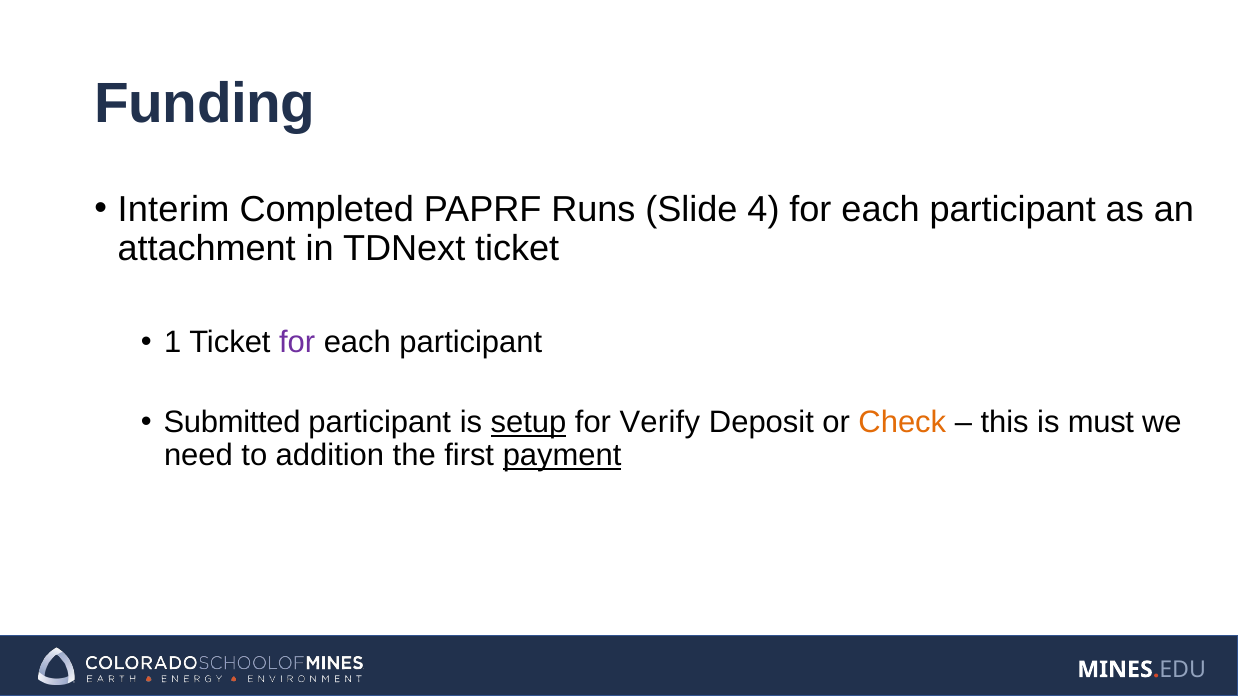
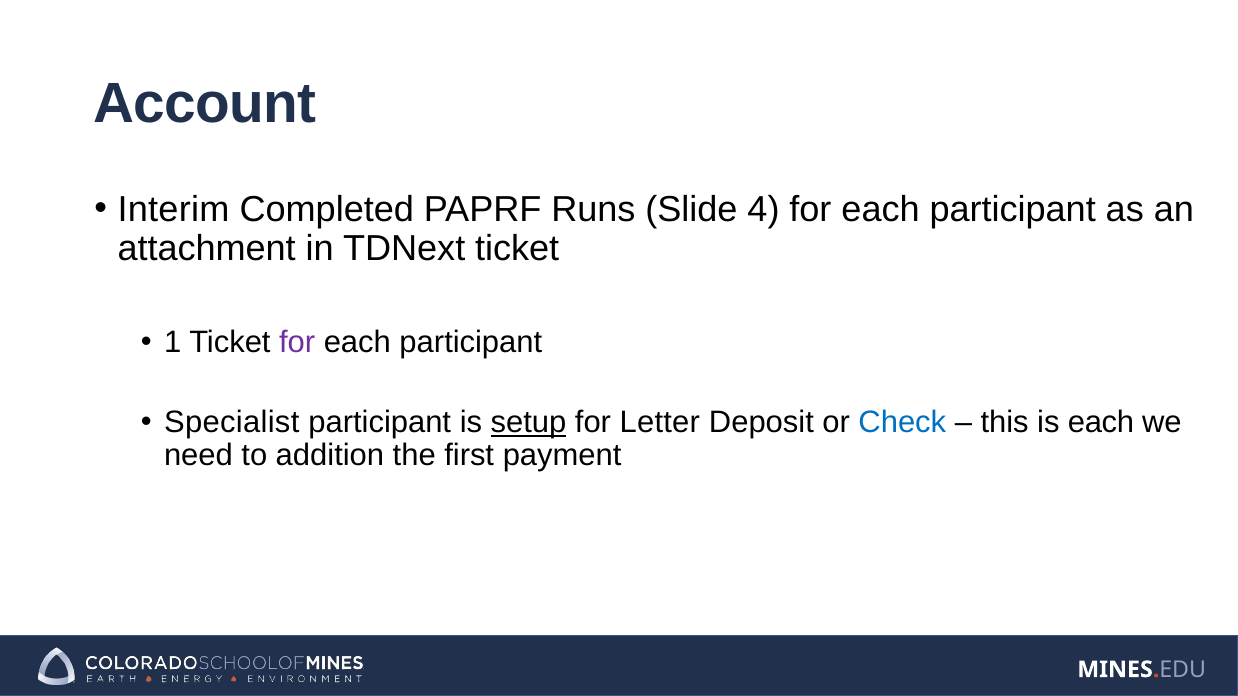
Funding: Funding -> Account (205, 104)
Submitted: Submitted -> Specialist (232, 423)
Verify: Verify -> Letter (660, 423)
Check colour: orange -> blue (902, 423)
is must: must -> each (1101, 423)
payment underline: present -> none (562, 456)
